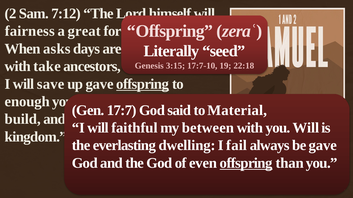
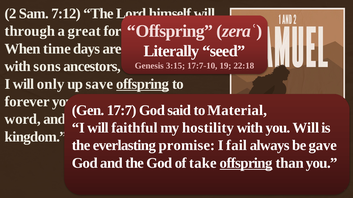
fairness: fairness -> through (30, 31)
asks: asks -> time (57, 49)
take: take -> sons (47, 67)
save: save -> only (51, 84)
up gave: gave -> save (99, 84)
enough: enough -> forever (27, 102)
build: build -> word (23, 119)
between: between -> hostility (208, 128)
dwelling: dwelling -> promise (187, 146)
even: even -> take (203, 163)
